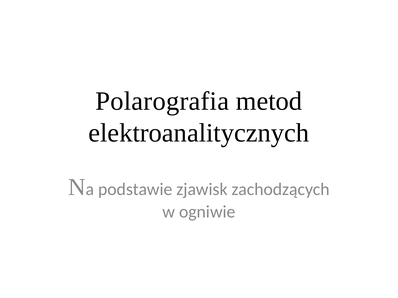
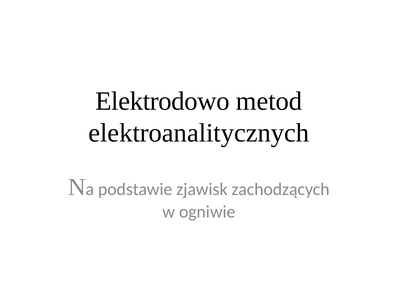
Polarografia: Polarografia -> Elektrodowo (162, 101)
